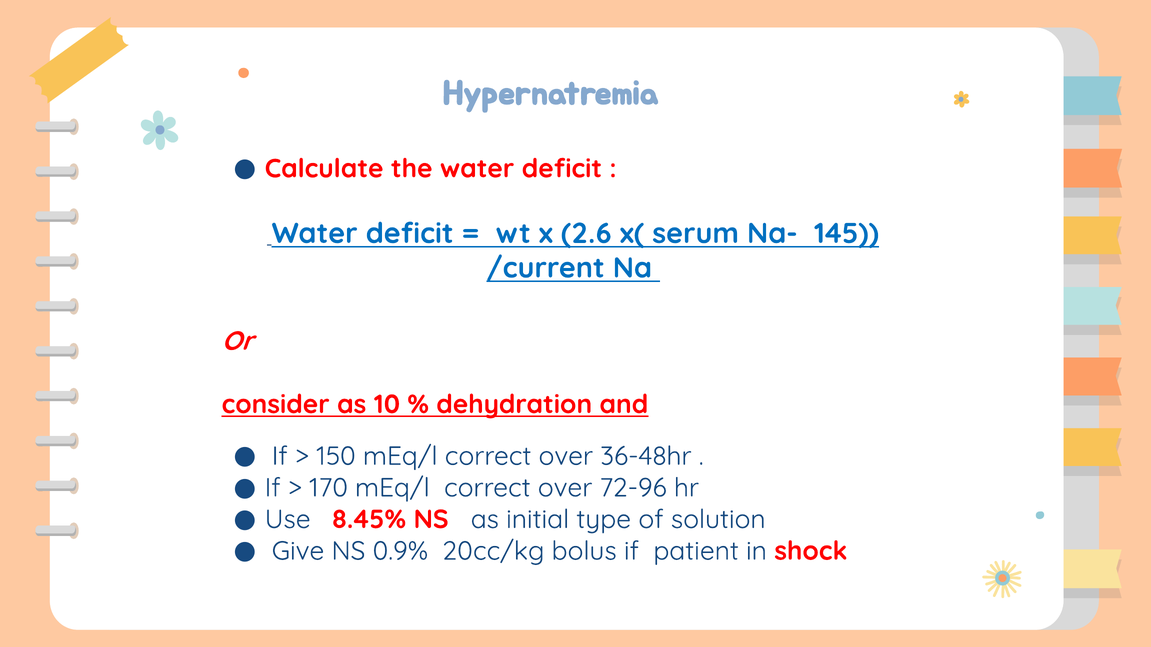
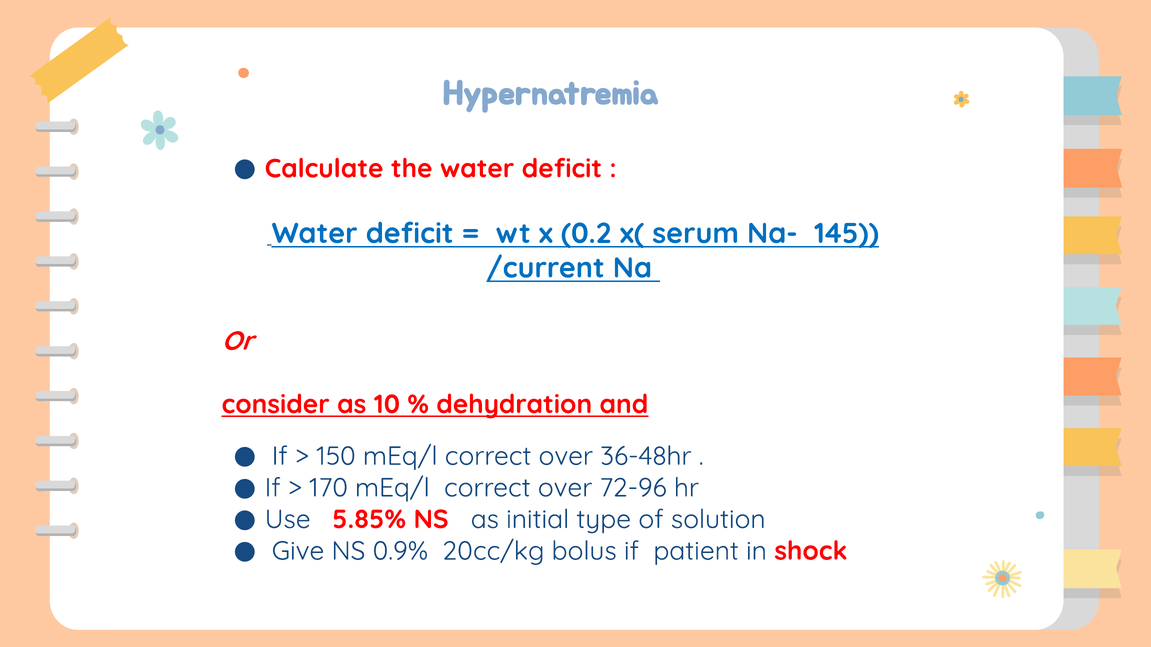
2.6: 2.6 -> 0.2 (586, 234)
8.45%: 8.45% -> 5.85% (369, 520)
